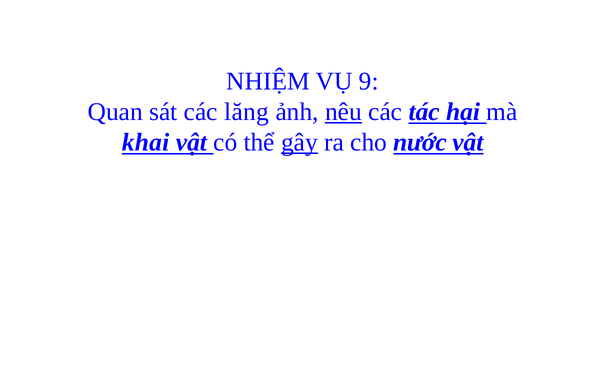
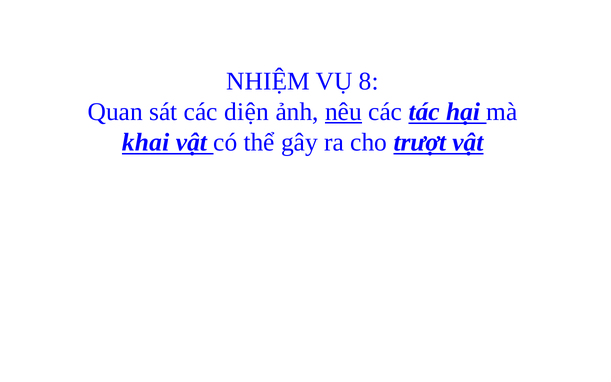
9: 9 -> 8 (369, 81)
lăng: lăng -> diện (247, 112)
gây underline: present -> none (299, 142)
nước: nước -> trượt (420, 142)
